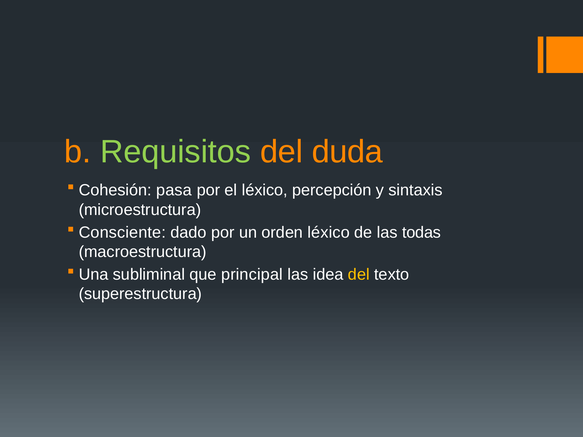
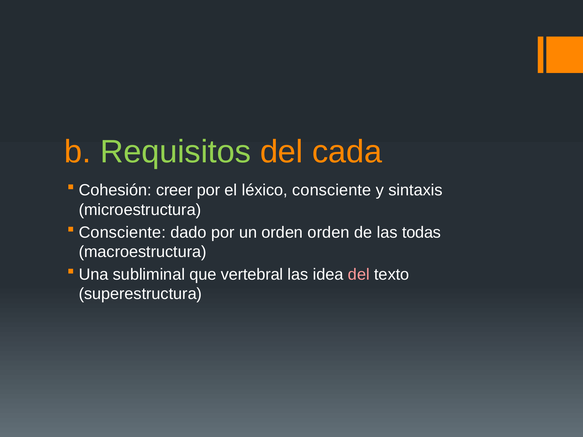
duda: duda -> cada (347, 152)
pasa: pasa -> creer (174, 190)
léxico percepción: percepción -> consciente (332, 190)
orden léxico: léxico -> orden (329, 232)
principal: principal -> vertebral (252, 275)
del colour: yellow -> pink (359, 275)
